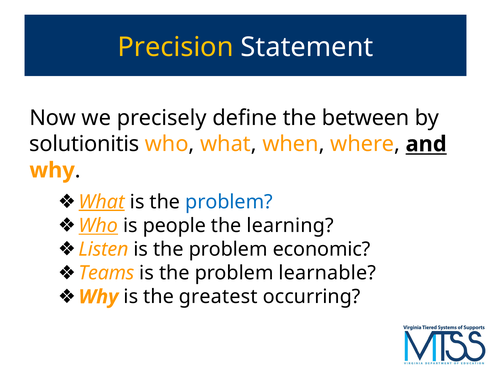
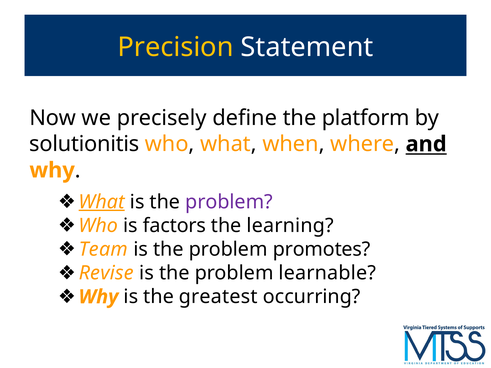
between: between -> platform (366, 118)
problem colour: blue -> purple (229, 202)
Who underline: present -> none (98, 226)
people: people -> factors (174, 226)
Listen: Listen -> Team (103, 249)
economic: economic -> promotes (322, 249)
Teams: Teams -> Revise (106, 273)
